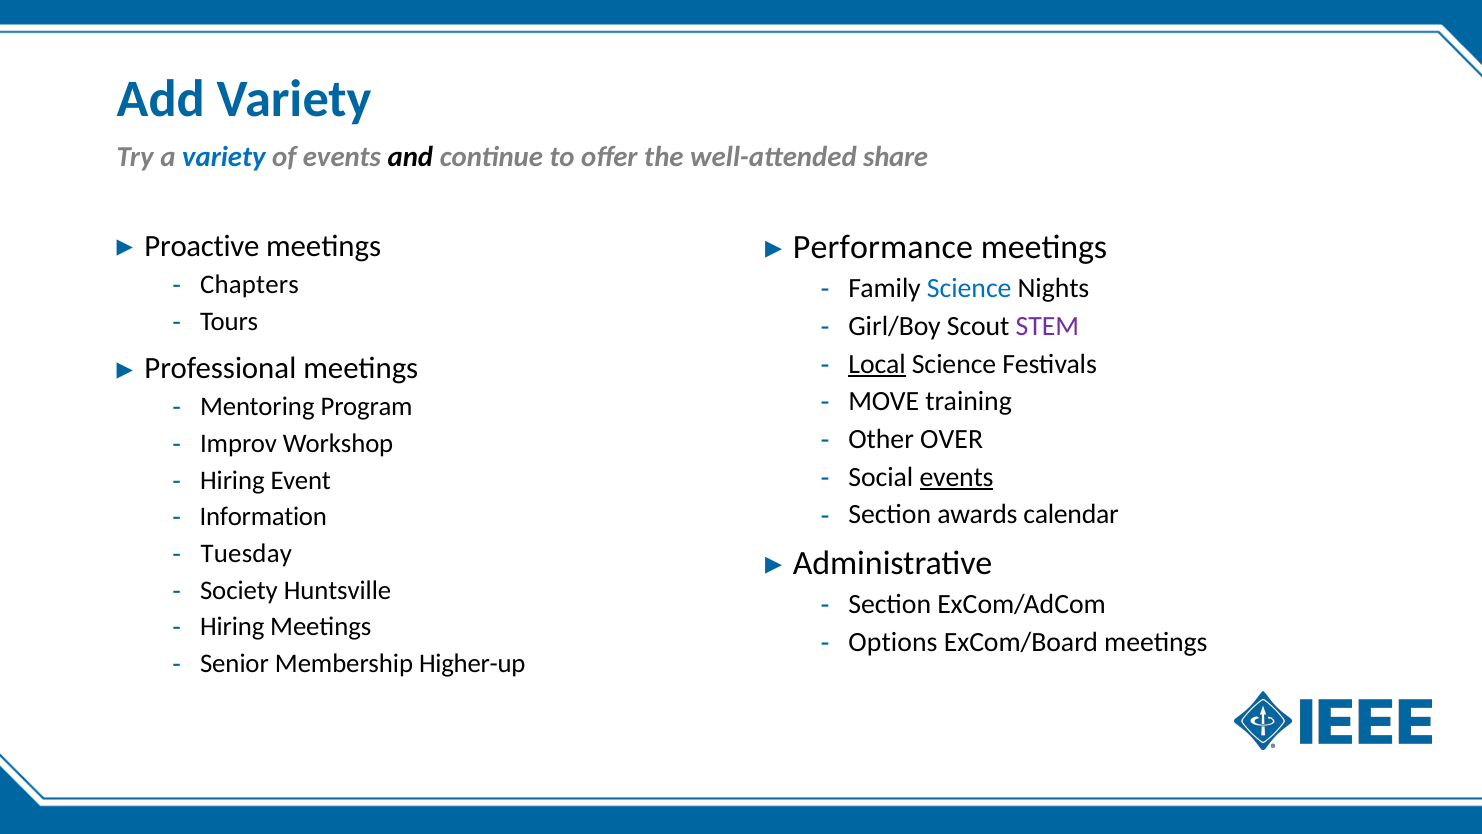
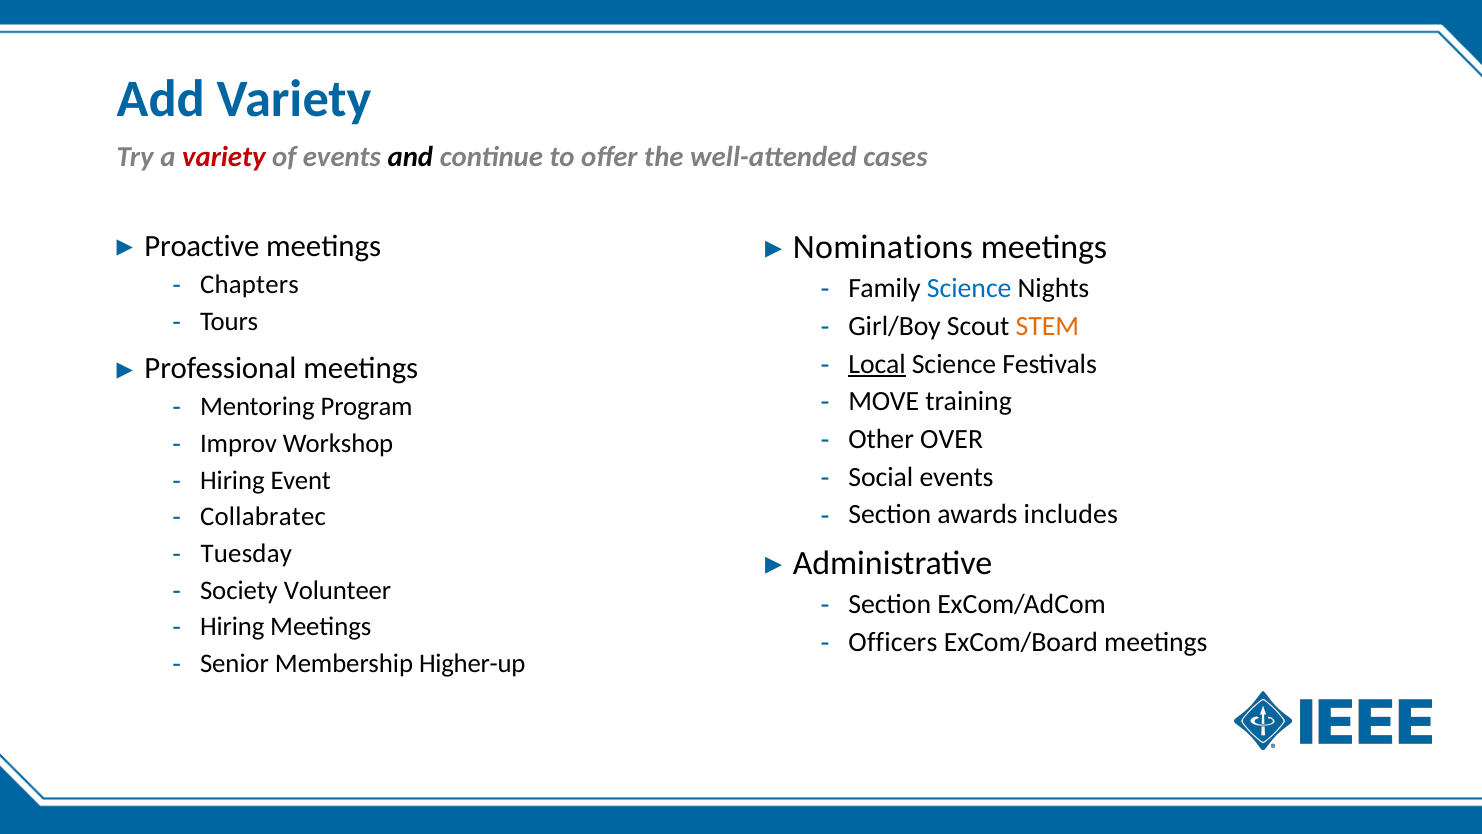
variety colour: blue -> red (224, 157)
share: share -> cases (895, 157)
Performance: Performance -> Nominations (883, 247)
STEM colour: purple -> orange (1047, 326)
events underline: present -> none (957, 477)
calendar: calendar -> includes (1071, 515)
Information: Information -> Collabratec (263, 517)
Huntsville: Huntsville -> Volunteer (337, 590)
Options: Options -> Officers (893, 642)
